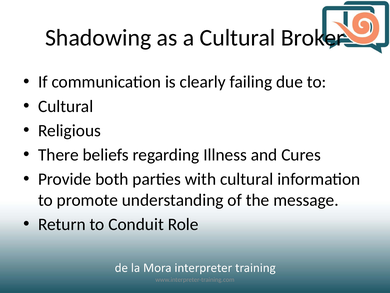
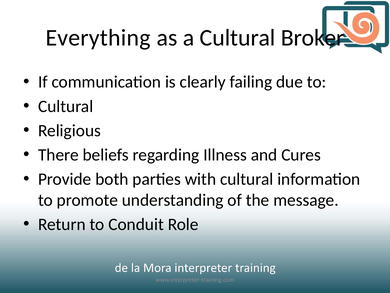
Shadowing: Shadowing -> Everything (98, 38)
